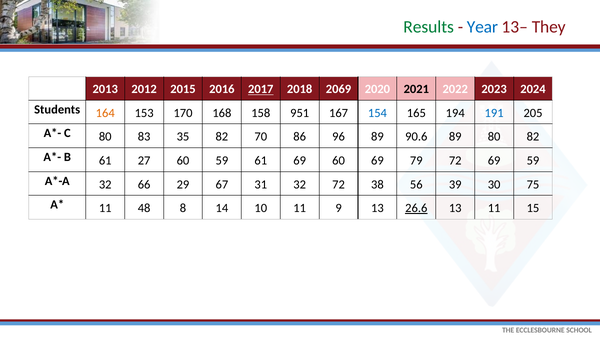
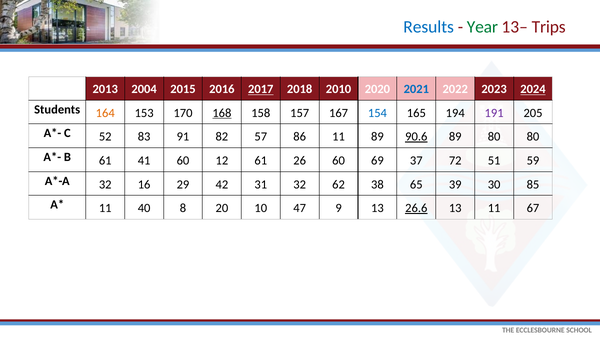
Results colour: green -> blue (429, 27)
Year colour: blue -> green (482, 27)
They: They -> Trips (549, 27)
2012: 2012 -> 2004 (144, 89)
2069: 2069 -> 2010 (339, 89)
2021 colour: black -> blue (416, 89)
2024 underline: none -> present (533, 89)
168 underline: none -> present (222, 113)
951: 951 -> 157 (300, 113)
191 colour: blue -> purple (494, 113)
C 80: 80 -> 52 (105, 137)
35: 35 -> 91 (183, 137)
70: 70 -> 57 (261, 137)
86 96: 96 -> 11 (339, 137)
90.6 underline: none -> present (416, 137)
80 82: 82 -> 80 (533, 137)
27: 27 -> 41 (144, 160)
60 59: 59 -> 12 (222, 160)
61 69: 69 -> 26 (300, 160)
79: 79 -> 37 (416, 160)
72 69: 69 -> 51 (494, 160)
66: 66 -> 16 (144, 184)
67: 67 -> 42 (222, 184)
32 72: 72 -> 62 (339, 184)
56: 56 -> 65 (416, 184)
75: 75 -> 85 (533, 184)
48: 48 -> 40 (144, 208)
14: 14 -> 20 (222, 208)
10 11: 11 -> 47 (300, 208)
15: 15 -> 67 (533, 208)
